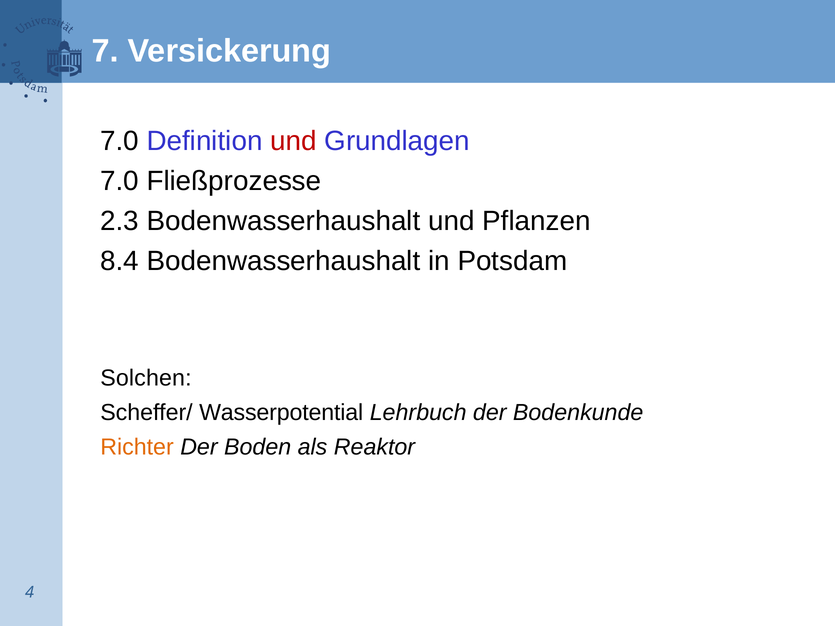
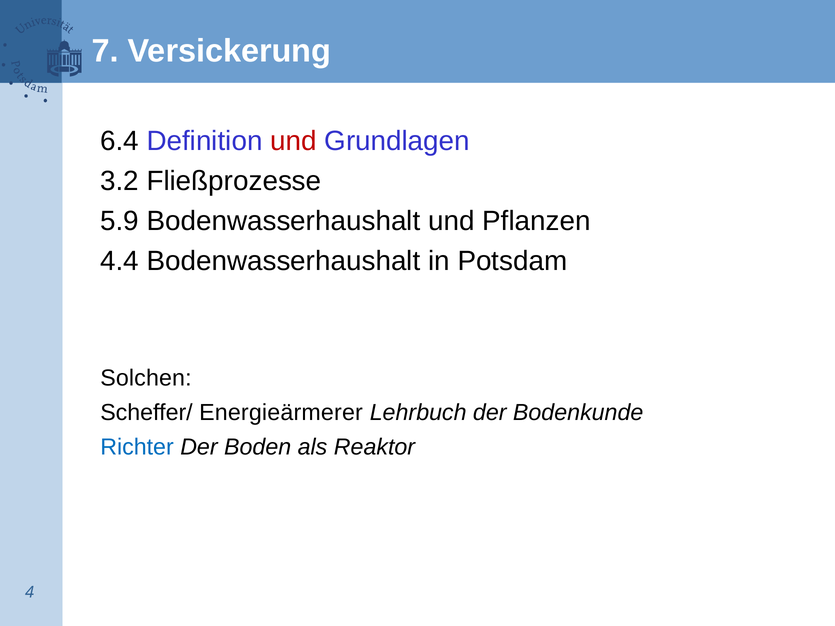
7.0: 7.0 -> 6.4 (120, 141)
7.0: 7.0 -> 3.2 (120, 181)
2.3: 2.3 -> 5.9 (120, 221)
8.4: 8.4 -> 4.4 (120, 261)
Wasserpotential: Wasserpotential -> Energieärmerer (281, 413)
Richter colour: orange -> blue (137, 447)
